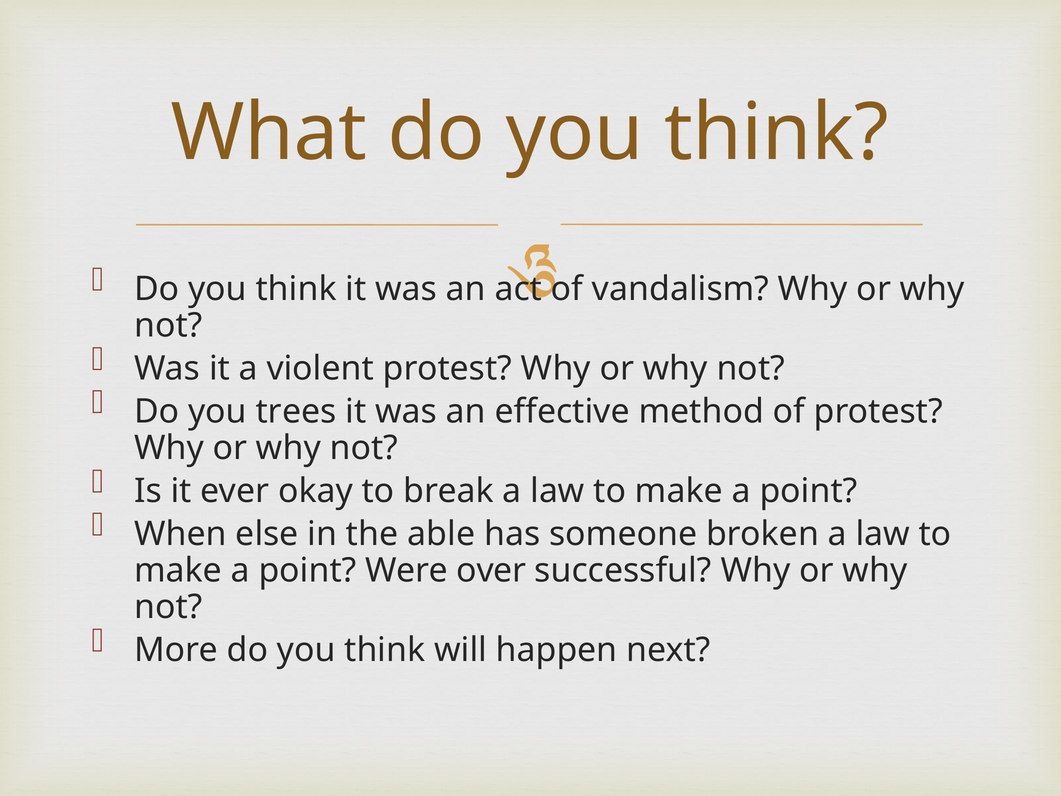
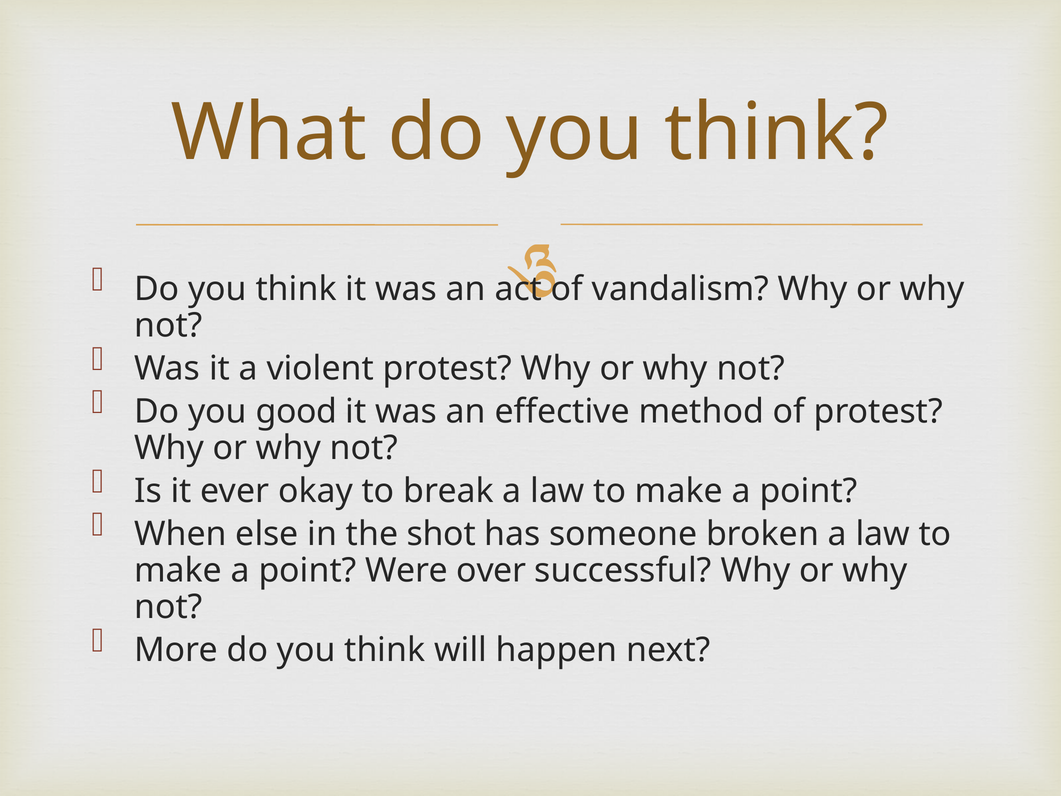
trees: trees -> good (296, 411)
able: able -> shot (441, 534)
